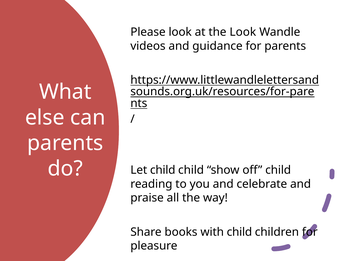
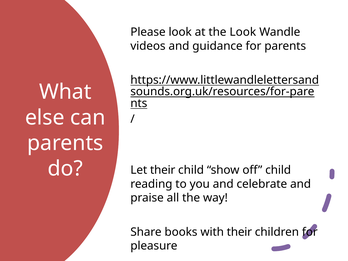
Let child: child -> their (163, 170)
with child: child -> their (239, 232)
